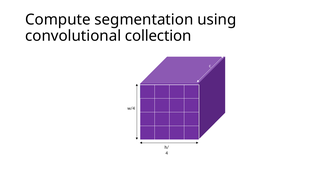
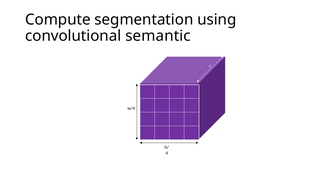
collection: collection -> semantic (158, 36)
